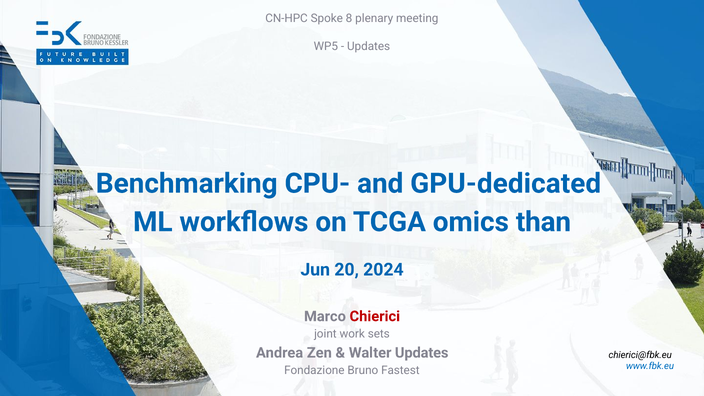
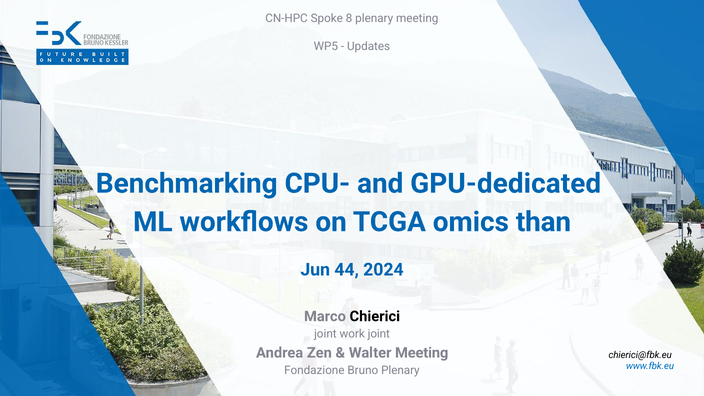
20: 20 -> 44 (347, 270)
Chierici colour: red -> black (375, 316)
work sets: sets -> joint (379, 334)
Walter Updates: Updates -> Meeting (422, 353)
Bruno Fastest: Fastest -> Plenary (400, 370)
